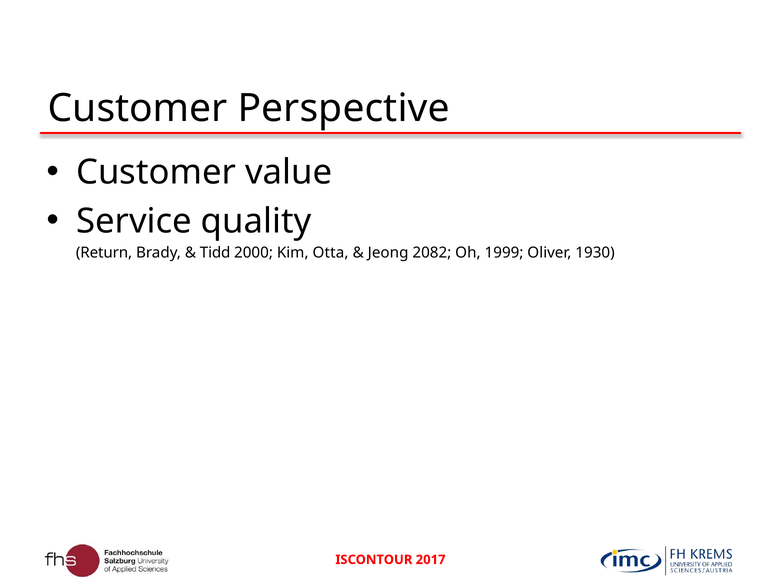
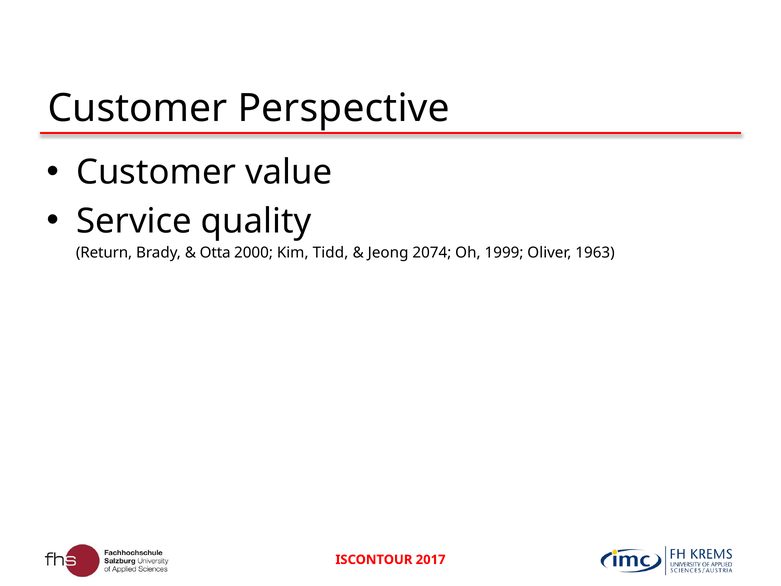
Tidd: Tidd -> Otta (215, 253)
Otta: Otta -> Tidd (331, 253)
2082: 2082 -> 2074 (432, 253)
1930: 1930 -> 1963 (595, 253)
